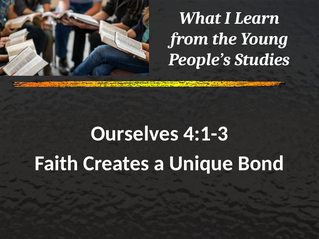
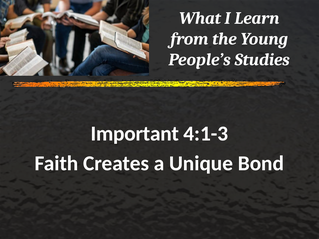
Ourselves: Ourselves -> Important (135, 134)
